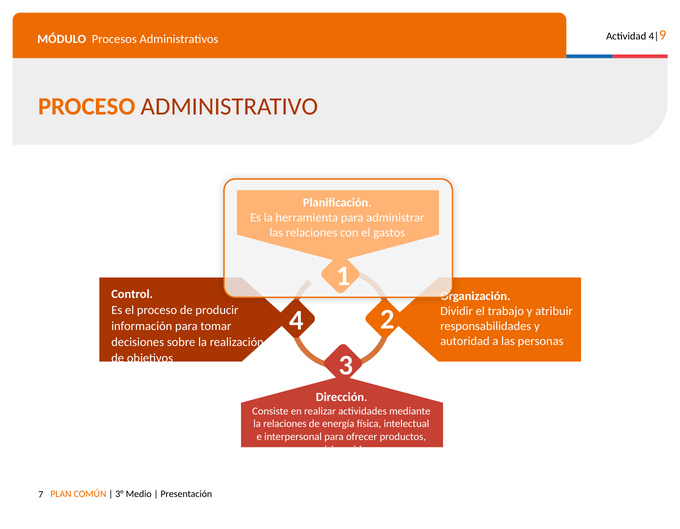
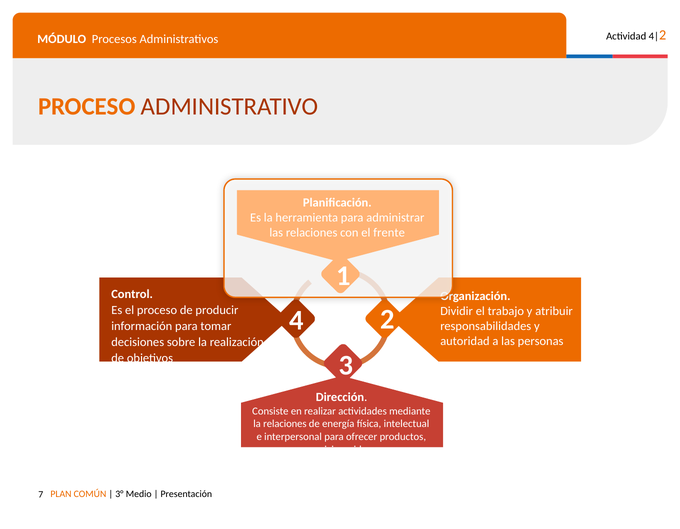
9: 9 -> 2 (663, 35)
gastos: gastos -> frente (389, 233)
